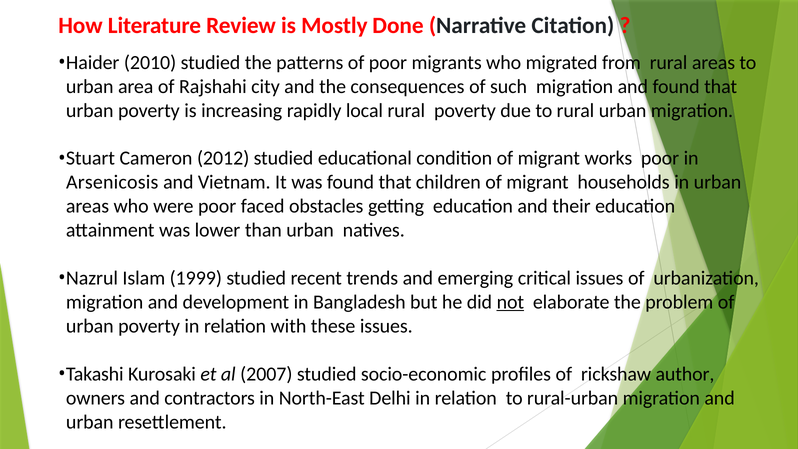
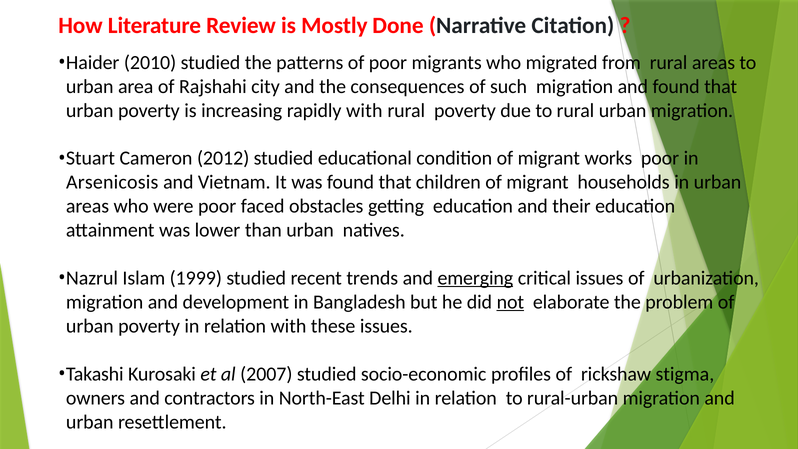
rapidly local: local -> with (364, 110)
emerging underline: none -> present (475, 278)
author: author -> stigma (685, 374)
